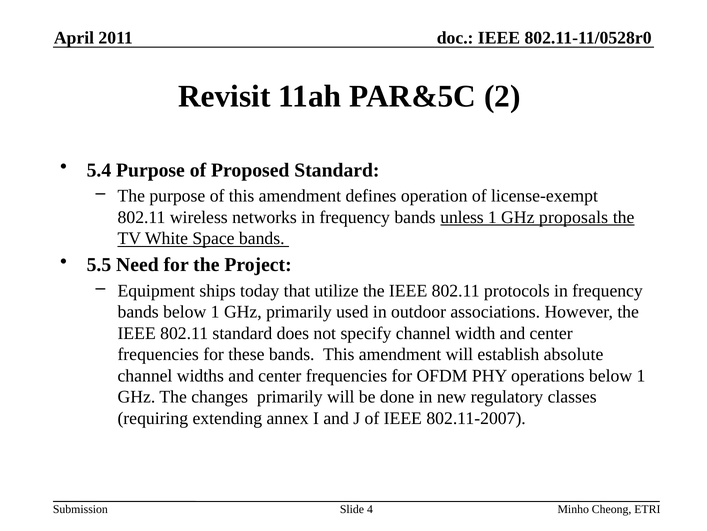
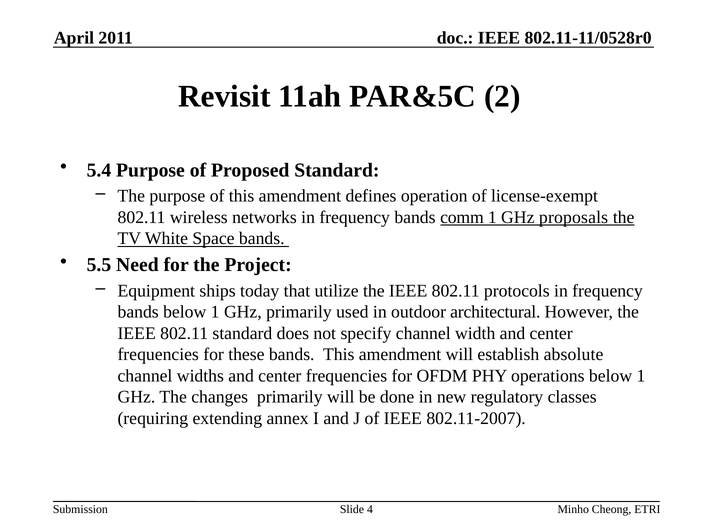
unless: unless -> comm (462, 217)
associations: associations -> architectural (495, 312)
